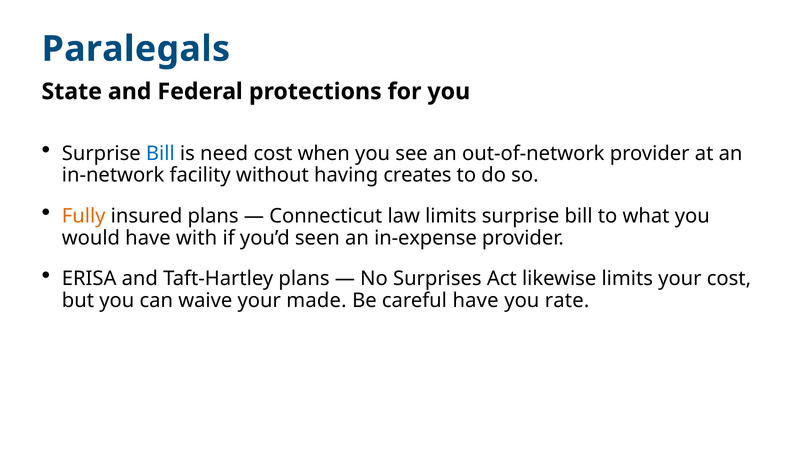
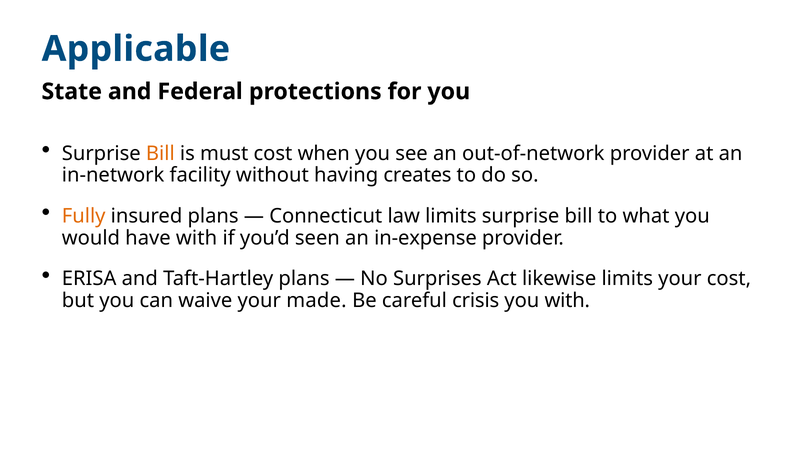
Paralegals: Paralegals -> Applicable (136, 49)
Bill colour: blue -> orange (160, 153)
need: need -> must (224, 153)
careful have: have -> crisis (476, 300)
you rate: rate -> with (567, 300)
